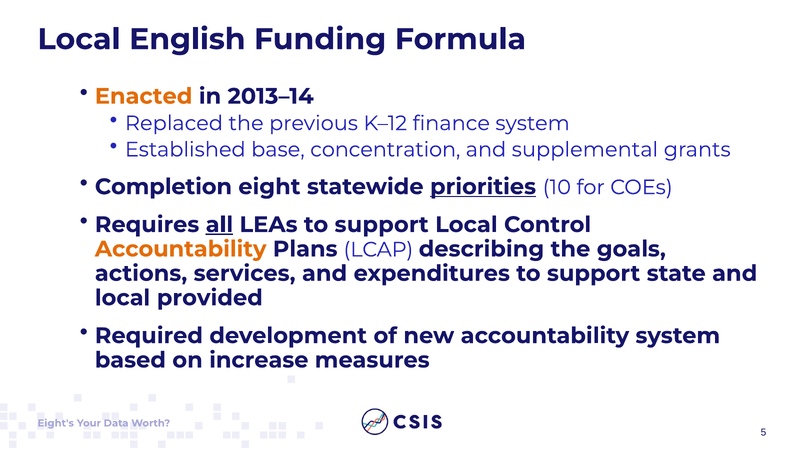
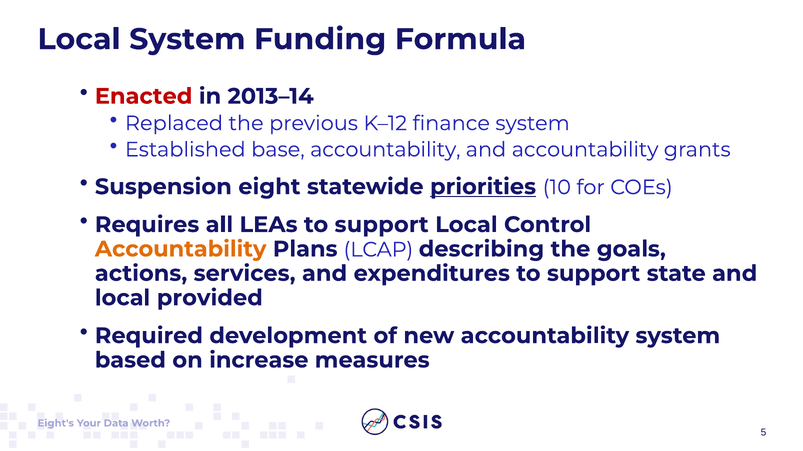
Local English: English -> System (187, 39)
Enacted colour: orange -> red (144, 96)
base concentration: concentration -> accountability (385, 150)
and supplemental: supplemental -> accountability (585, 150)
Completion: Completion -> Suspension (163, 187)
all underline: present -> none (219, 225)
